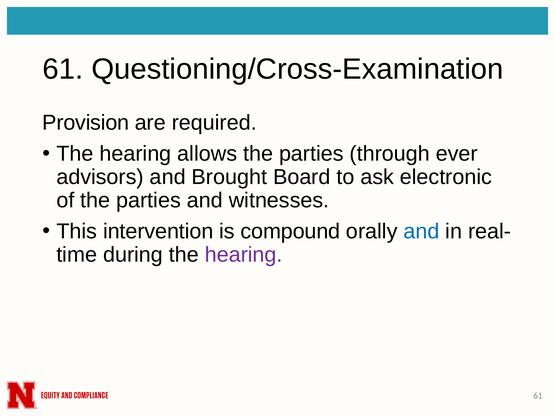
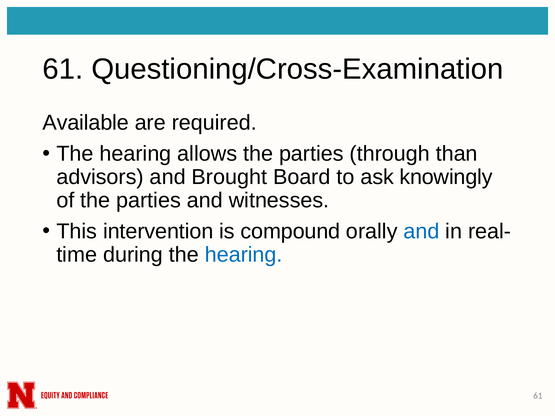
Provision: Provision -> Available (86, 123)
ever: ever -> than (457, 154)
electronic: electronic -> knowingly (446, 177)
hearing colour: purple -> blue (244, 255)
